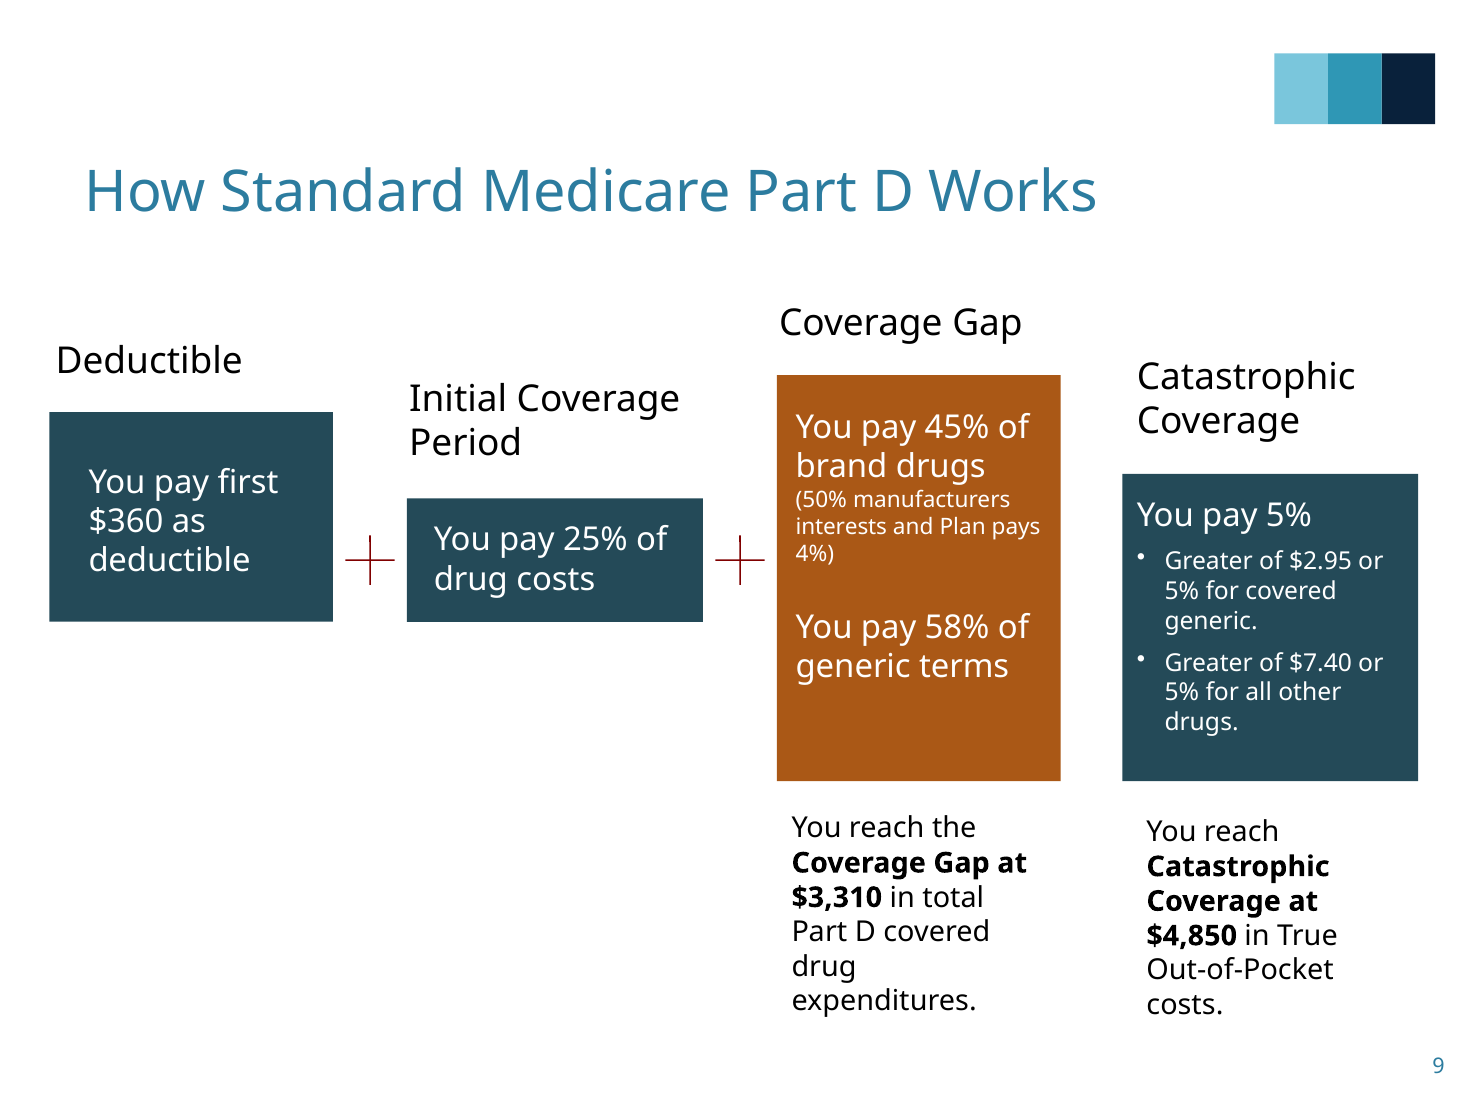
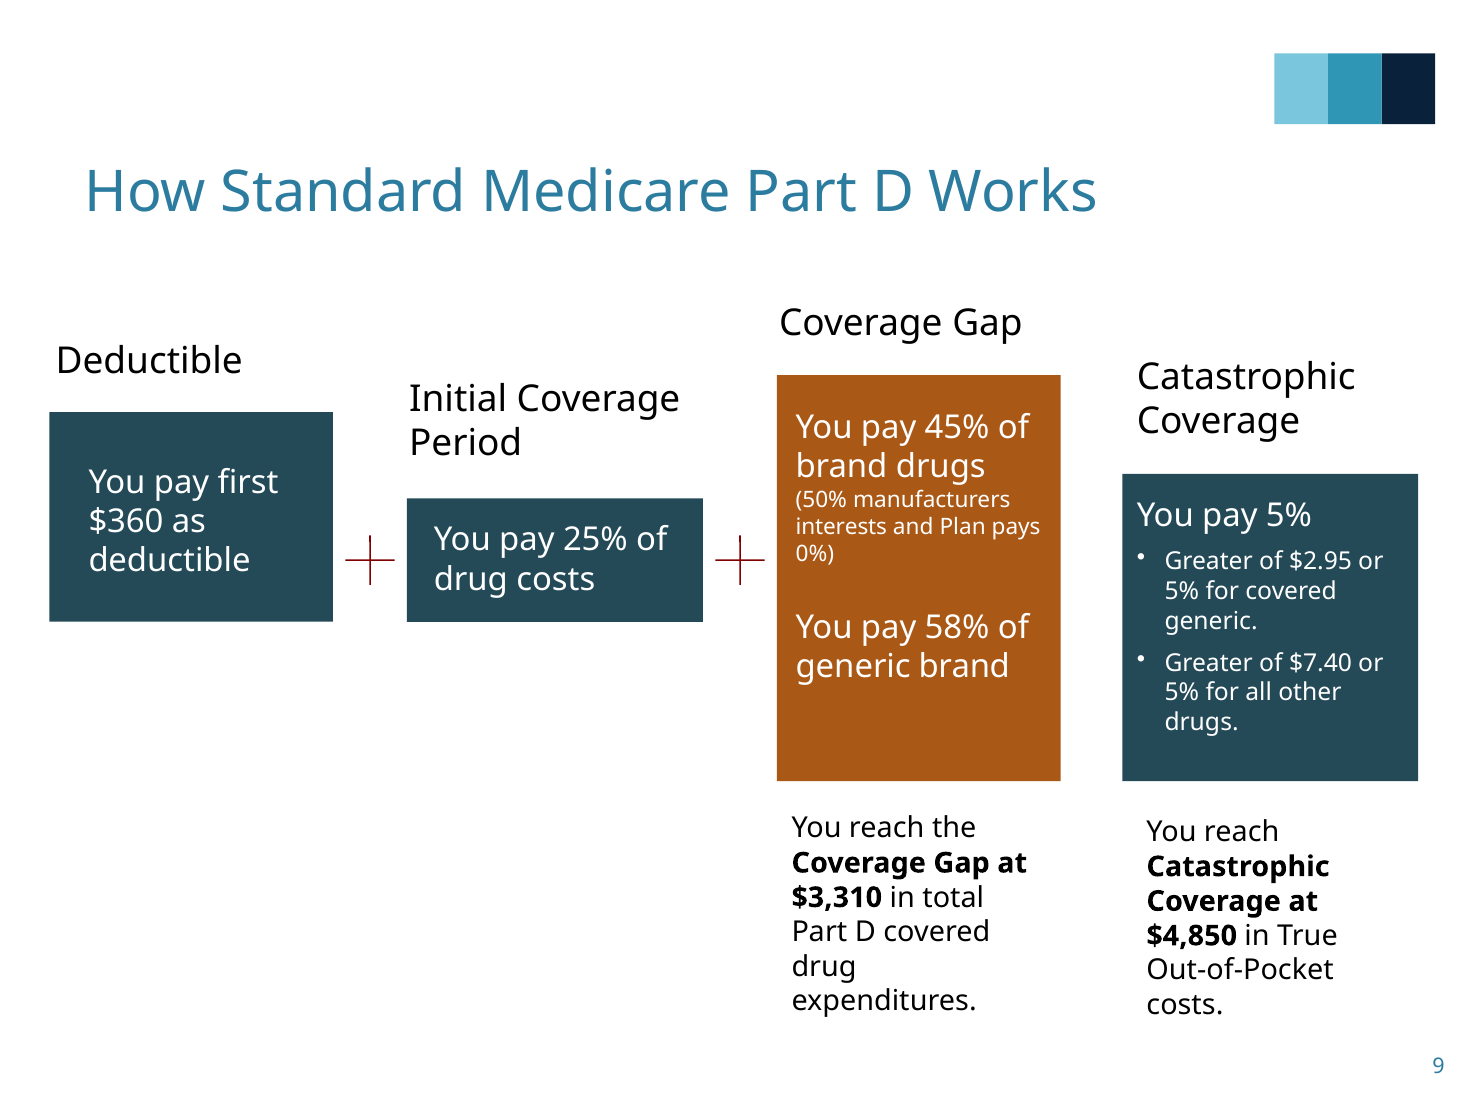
4%: 4% -> 0% (815, 554)
generic terms: terms -> brand (964, 667)
